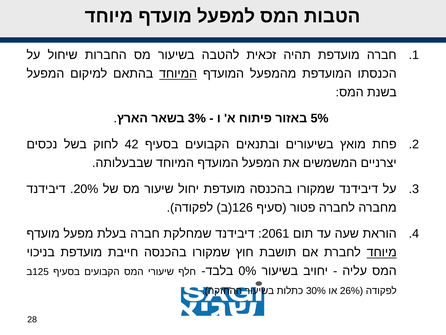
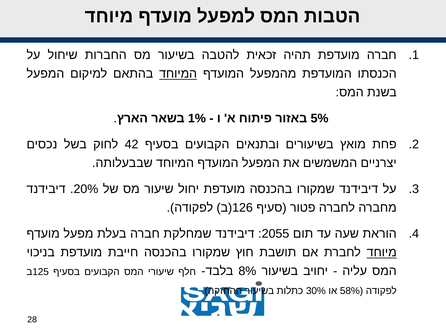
3%: 3% -> 1% (197, 118)
2061: 2061 -> 2055 (275, 233)
0%: 0% -> 8% (247, 271)
26%: 26% -> 58% (350, 290)
